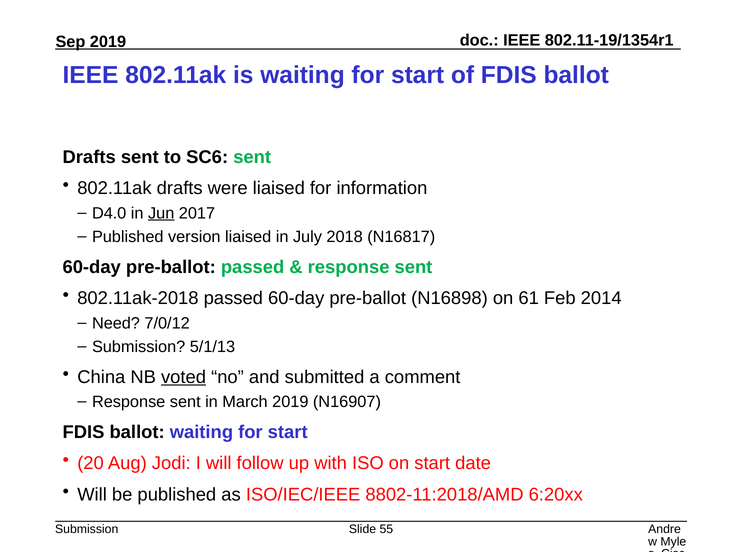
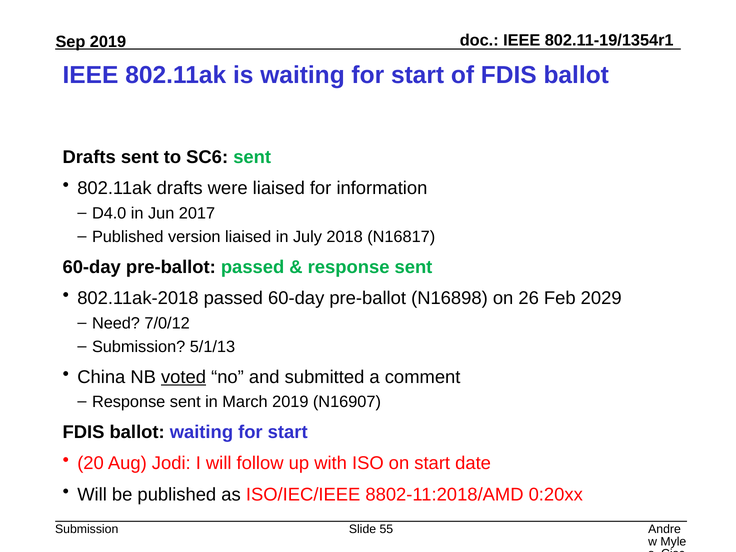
Jun underline: present -> none (161, 213)
61: 61 -> 26 (529, 298)
2014: 2014 -> 2029 (601, 298)
6:20xx: 6:20xx -> 0:20xx (556, 495)
